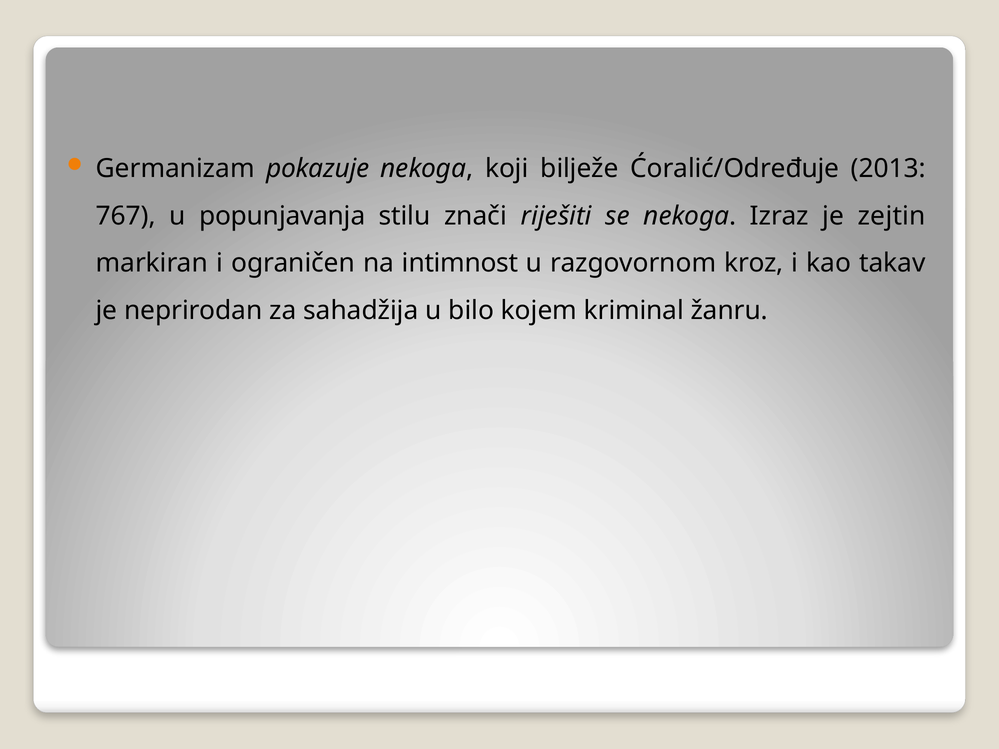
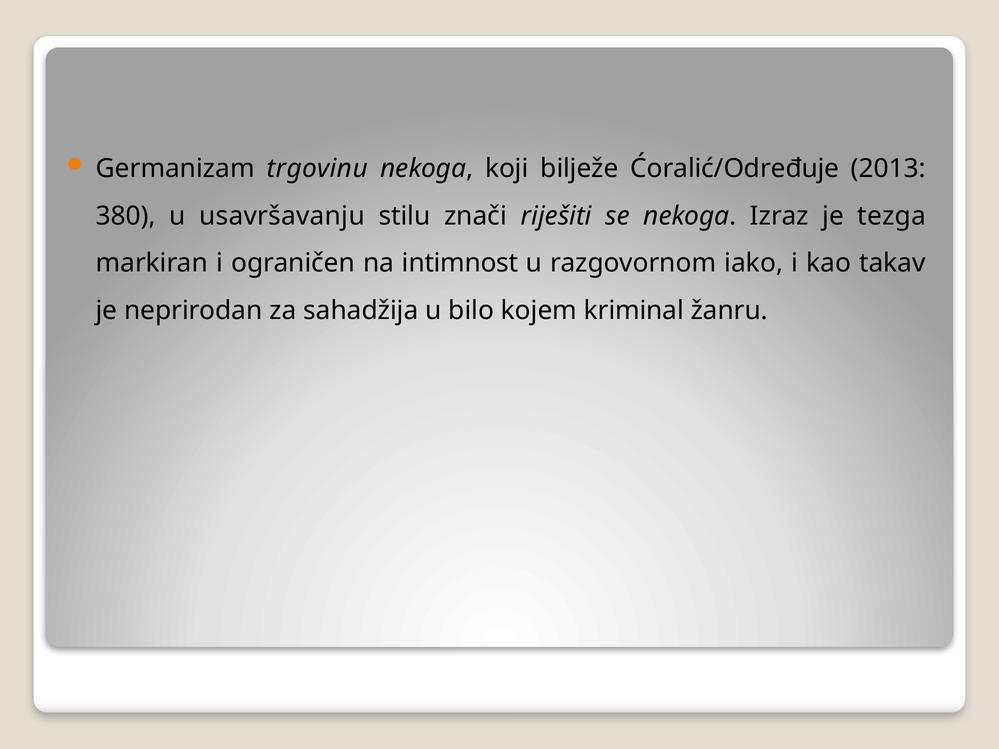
pokazuje: pokazuje -> trgovinu (317, 168)
767: 767 -> 380 (126, 216)
popunjavanja: popunjavanja -> usavršavanju (282, 216)
zejtin: zejtin -> tezga (892, 216)
kroz: kroz -> iako (754, 263)
